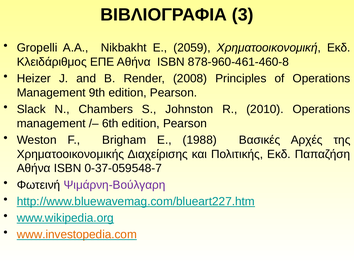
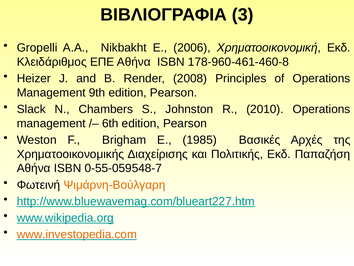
2059: 2059 -> 2006 (192, 48)
878-960-461-460-8: 878-960-461-460-8 -> 178-960-461-460-8 (238, 62)
1988: 1988 -> 1985 (200, 140)
0-37-059548-7: 0-37-059548-7 -> 0-55-059548-7 (123, 168)
Ψιμάρνη-Βούλγαρη colour: purple -> orange (115, 185)
